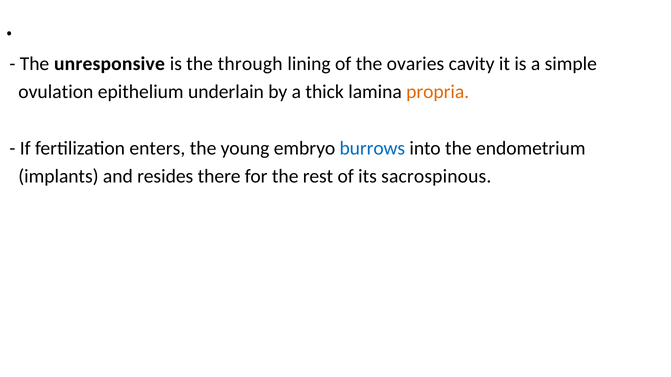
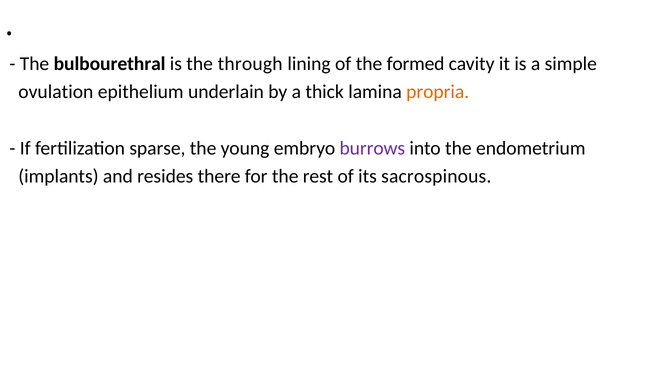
unresponsive: unresponsive -> bulbourethral (110, 64)
ovaries: ovaries -> formed (416, 64)
enters: enters -> sparse (157, 148)
burrows colour: blue -> purple (372, 148)
